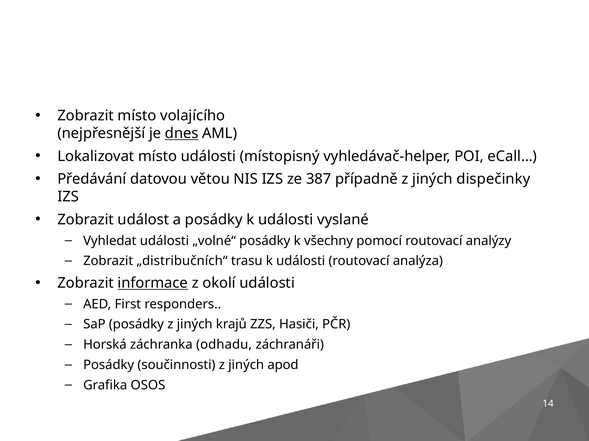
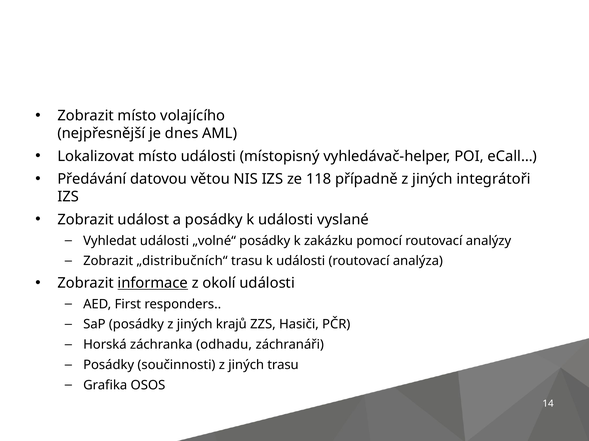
dnes underline: present -> none (182, 134)
387: 387 -> 118 (319, 179)
dispečinky: dispečinky -> integrátoři (494, 179)
všechny: všechny -> zakázku (329, 241)
jiných apod: apod -> trasu (283, 365)
